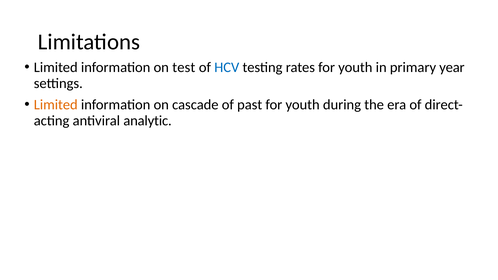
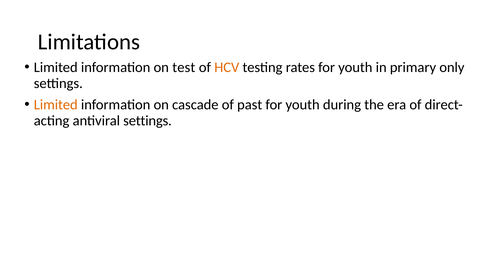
HCV colour: blue -> orange (227, 68)
year: year -> only (452, 68)
antiviral analytic: analytic -> settings (148, 121)
